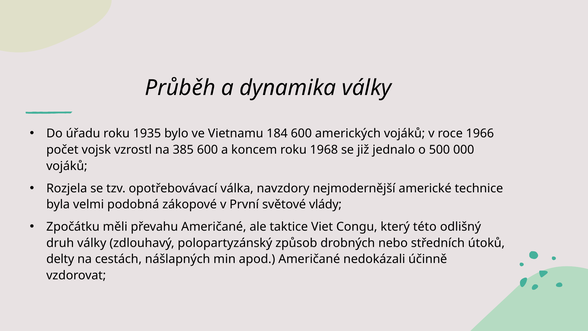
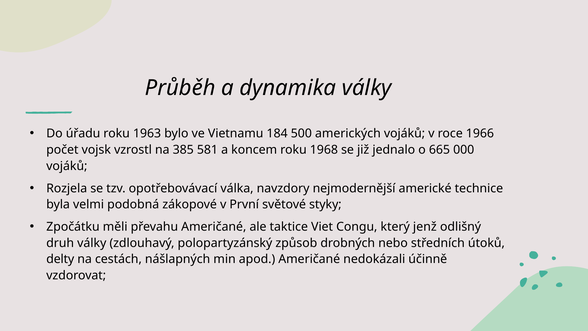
1935: 1935 -> 1963 (147, 134)
184 600: 600 -> 500 (301, 134)
385 600: 600 -> 581 (207, 150)
500: 500 -> 665 (439, 150)
vlády: vlády -> styky (325, 204)
této: této -> jenž (425, 227)
